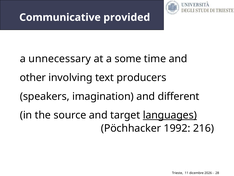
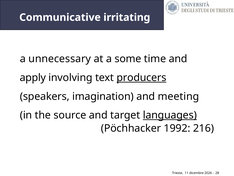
provided: provided -> irritating (127, 17)
other: other -> apply (33, 77)
producers underline: none -> present (141, 77)
different: different -> meeting (178, 96)
